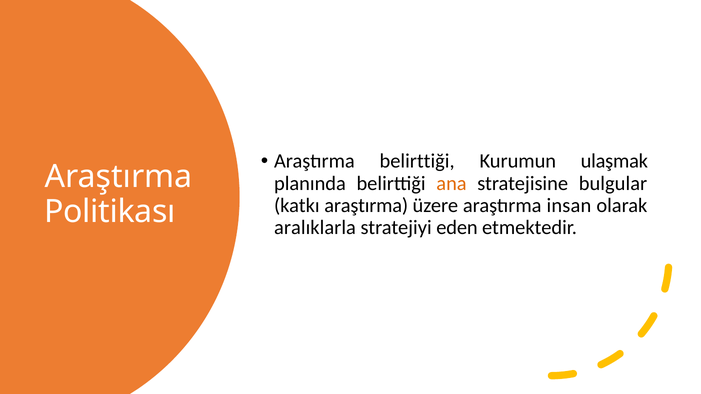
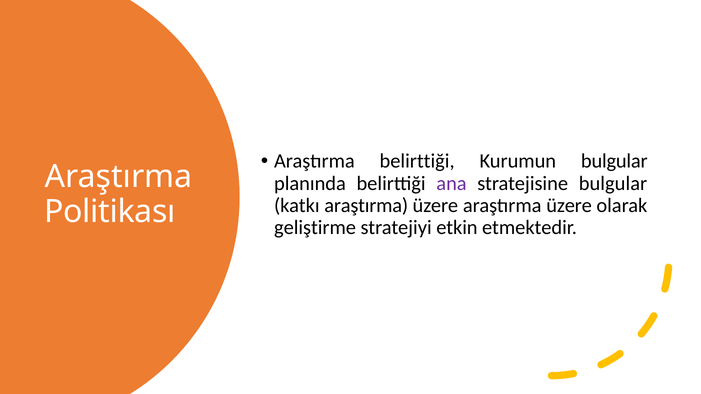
Kurumun ulaşmak: ulaşmak -> bulgular (614, 161)
ana colour: orange -> purple (452, 183)
üzere araştırma insan: insan -> üzere (569, 205)
aralıklarla: aralıklarla -> geliştirme (315, 227)
eden: eden -> etkin (457, 227)
